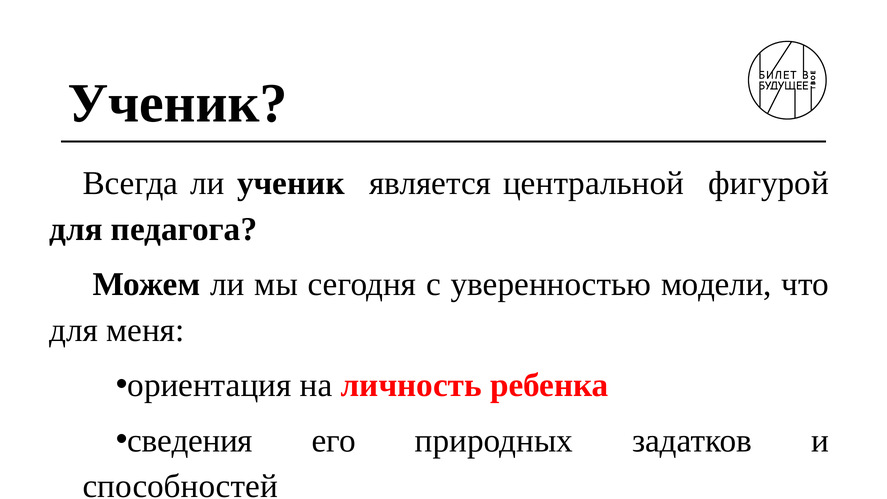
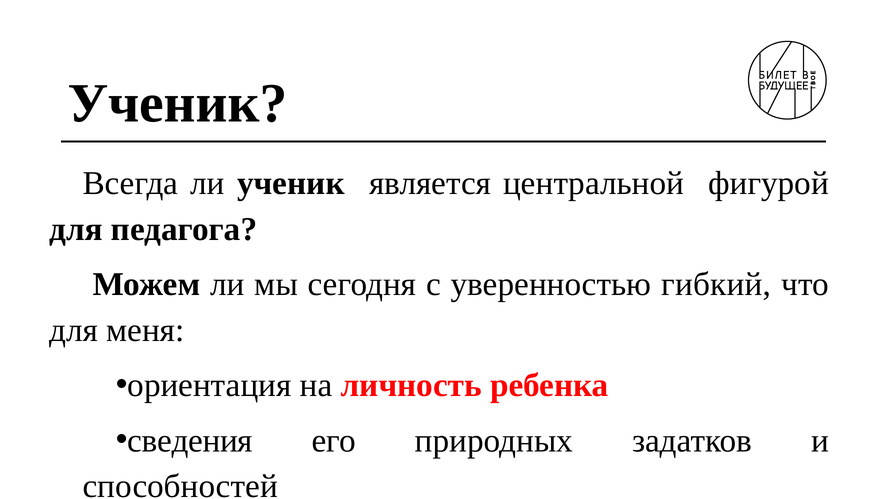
модели: модели -> гибкий (716, 284)
